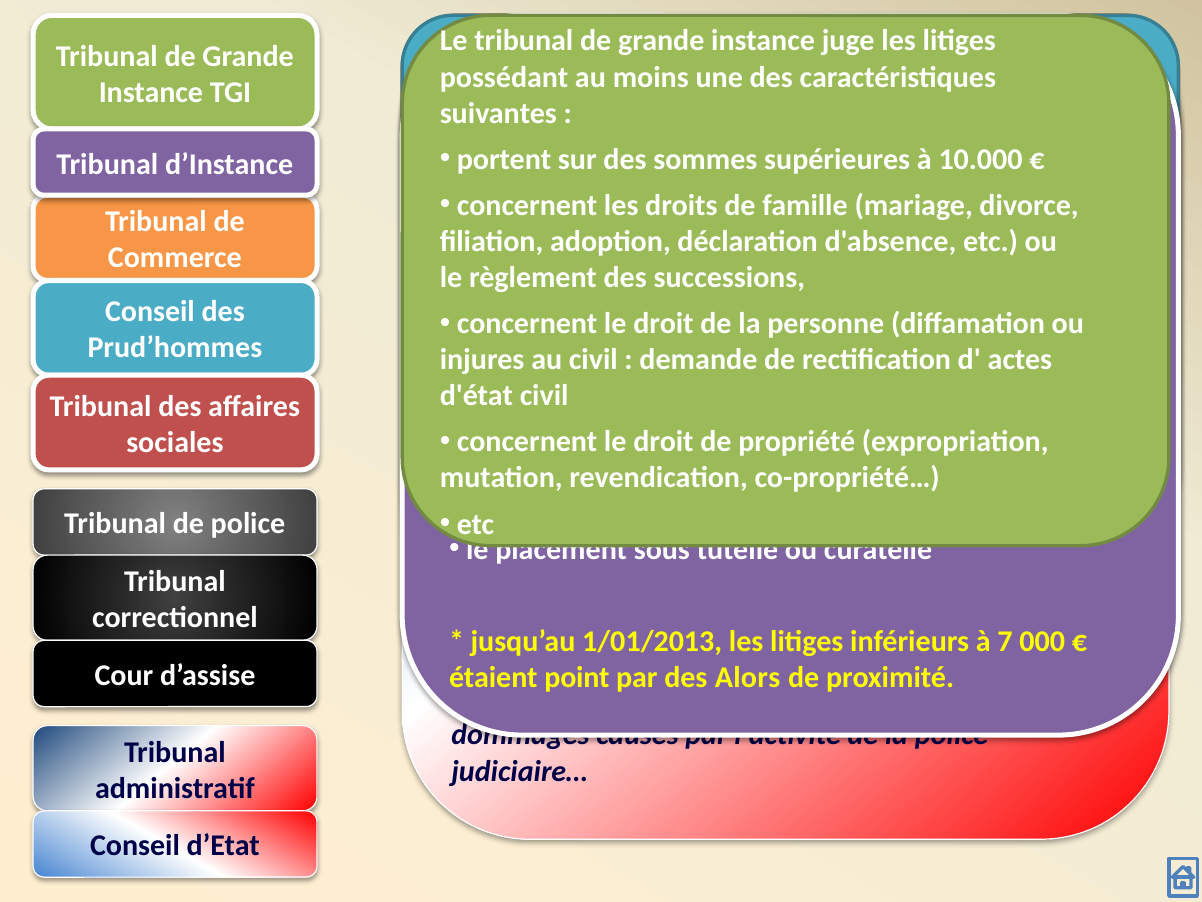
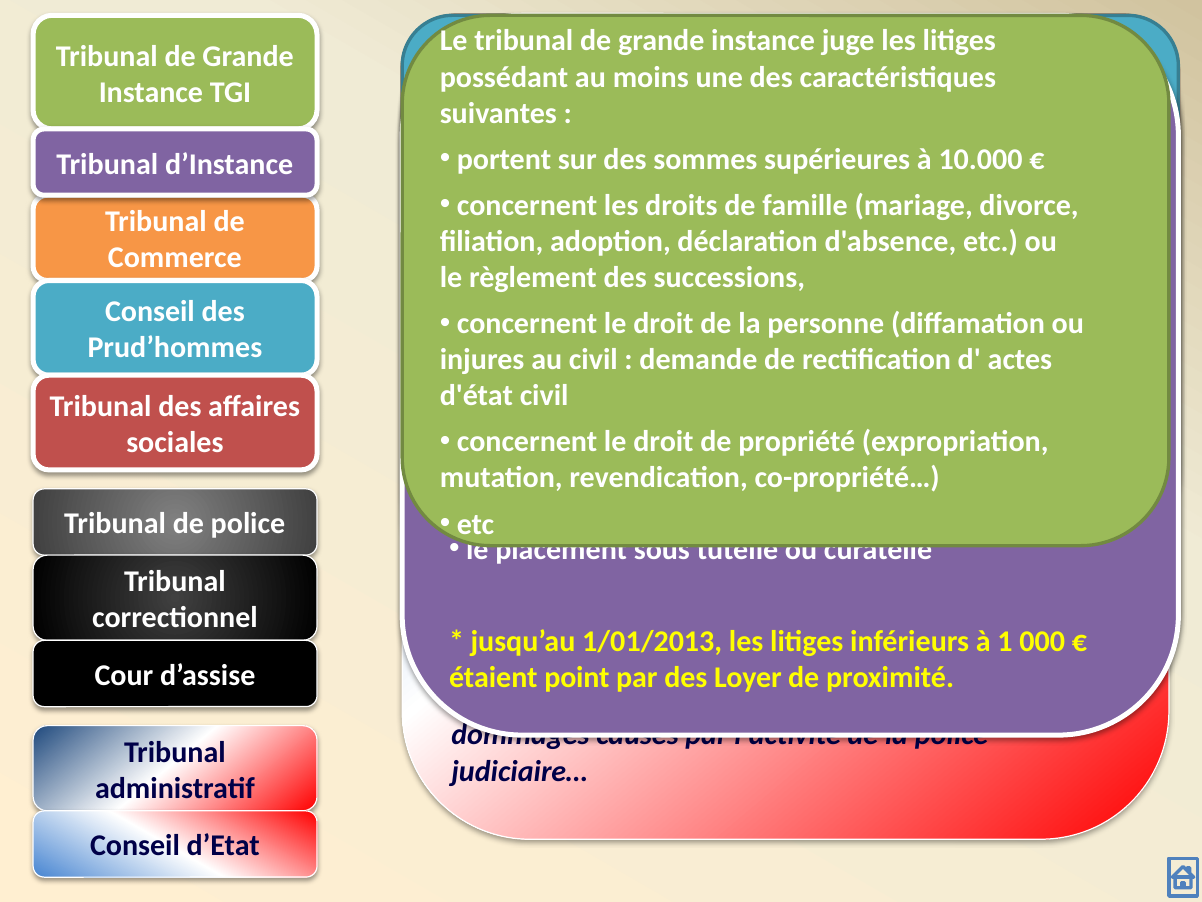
7: 7 -> 1 (1005, 642)
Alors: Alors -> Loyer (748, 678)
